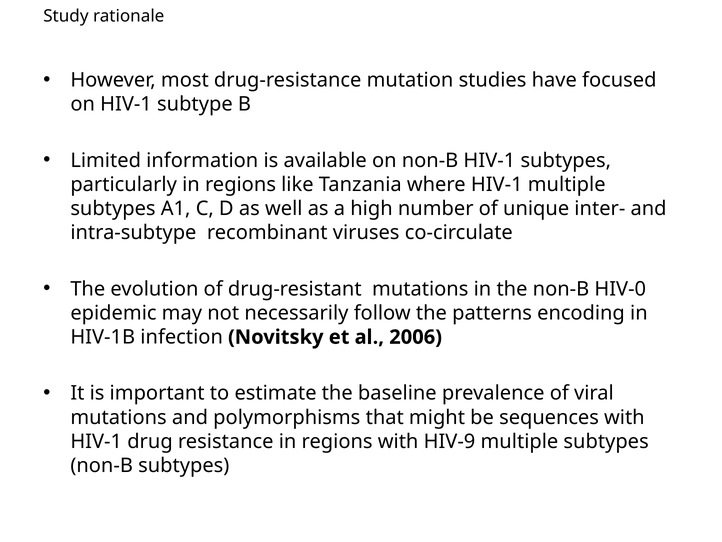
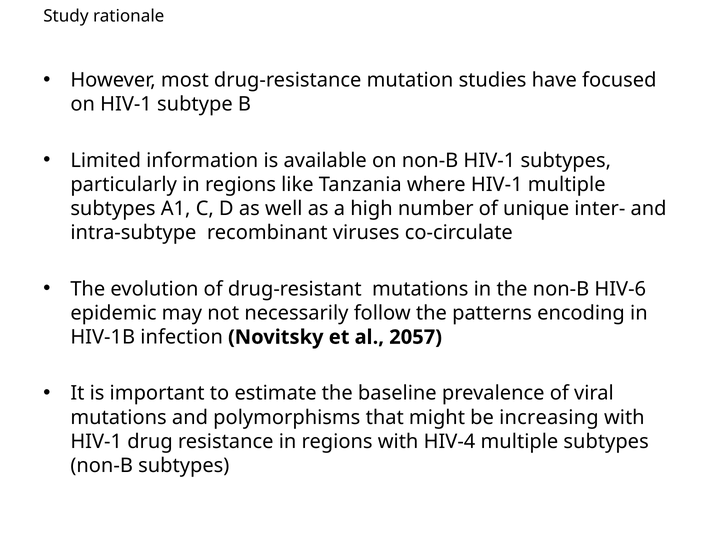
HIV-0: HIV-0 -> HIV-6 (620, 289)
2006: 2006 -> 2057 (416, 337)
sequences: sequences -> increasing (549, 417)
HIV-9: HIV-9 -> HIV-4 (450, 441)
